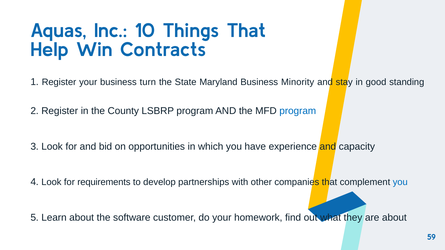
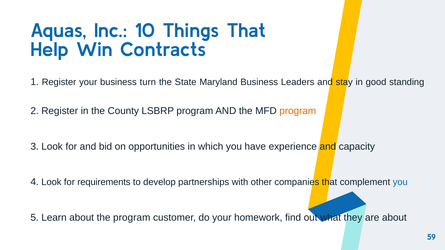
Minority: Minority -> Leaders (298, 82)
program colour: blue -> orange (298, 111)
the software: software -> program (132, 218)
